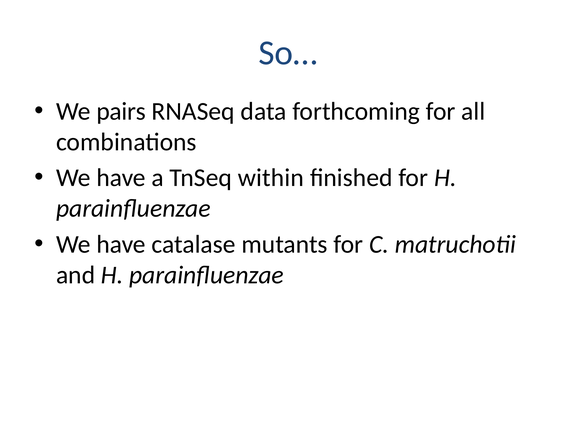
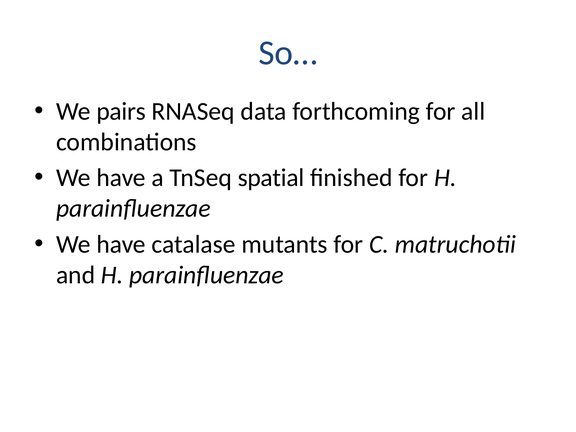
within: within -> spatial (271, 178)
